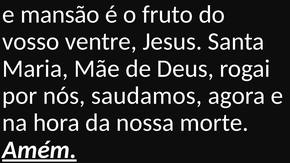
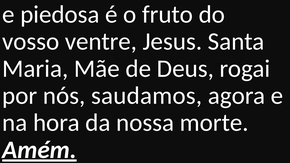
mansão: mansão -> piedosa (60, 14)
